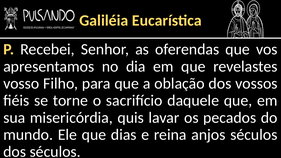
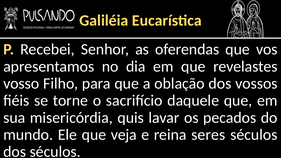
dias: dias -> veja (124, 135)
anjos: anjos -> seres (208, 135)
